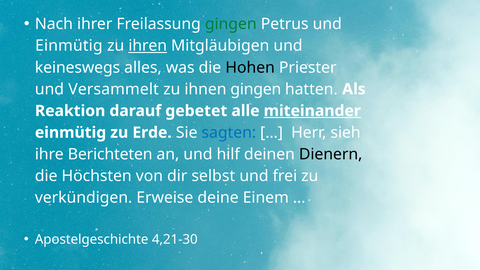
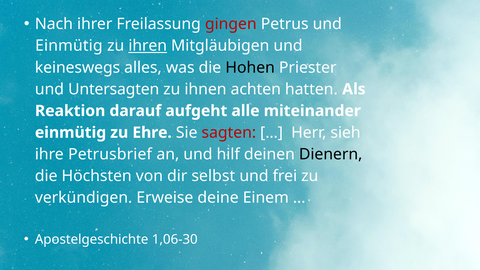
gingen colour: green -> red (231, 24)
Versammelt: Versammelt -> Untersagten (114, 89)
ihnen gingen: gingen -> achten (256, 89)
gebetet: gebetet -> aufgeht (196, 111)
miteinander underline: present -> none (312, 111)
Erde: Erde -> Ehre (152, 133)
sagten colour: blue -> red (229, 133)
Berichteten: Berichteten -> Petrusbrief (110, 154)
4,21-30: 4,21-30 -> 1,06-30 (175, 239)
